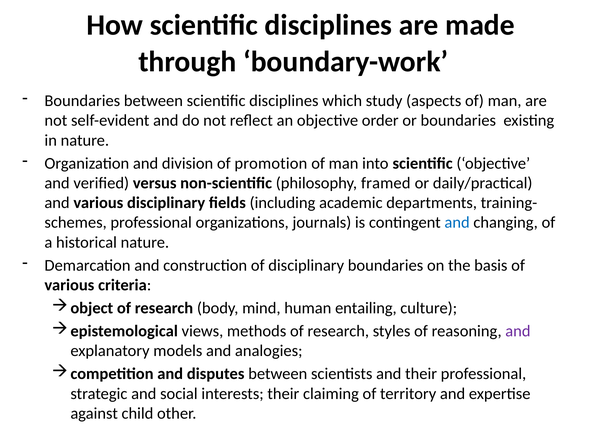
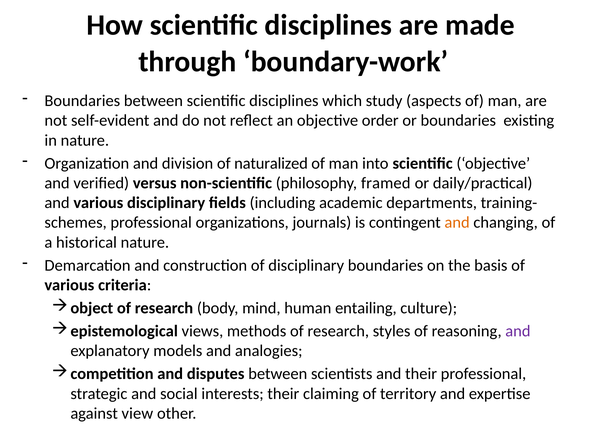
promotion: promotion -> naturalized (271, 164)
and colour: blue -> orange (457, 223)
child: child -> view (137, 414)
